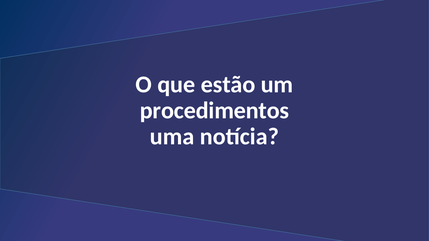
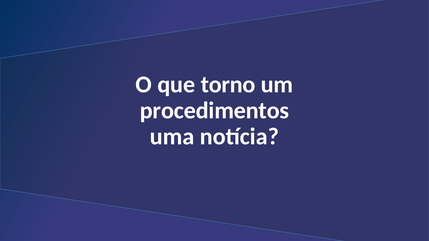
estão: estão -> torno (228, 85)
